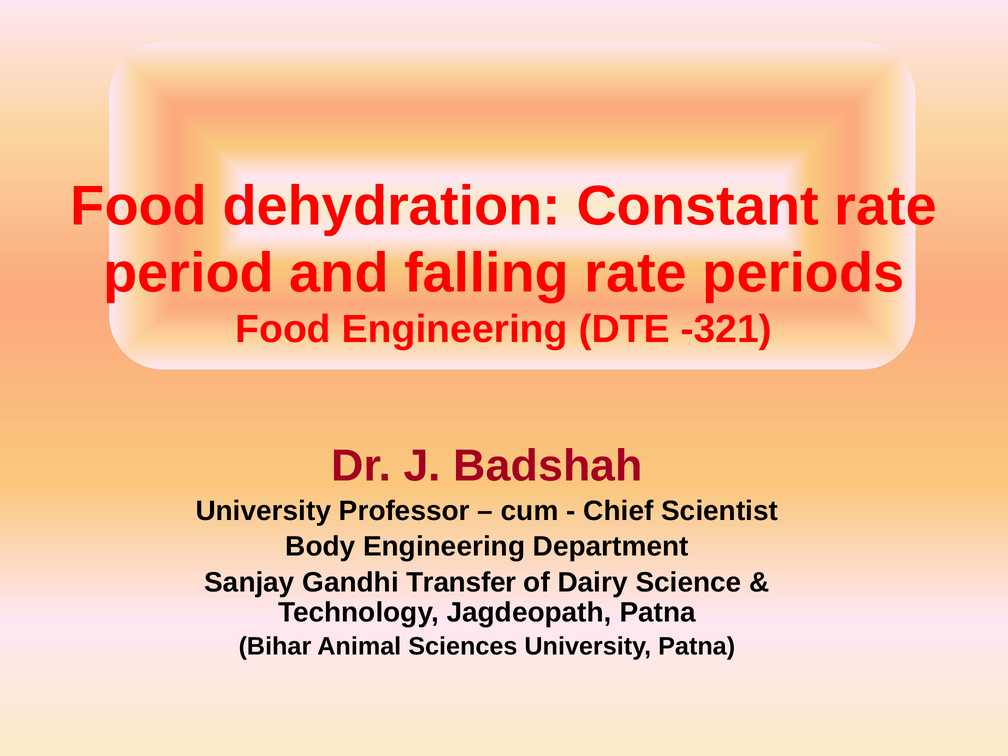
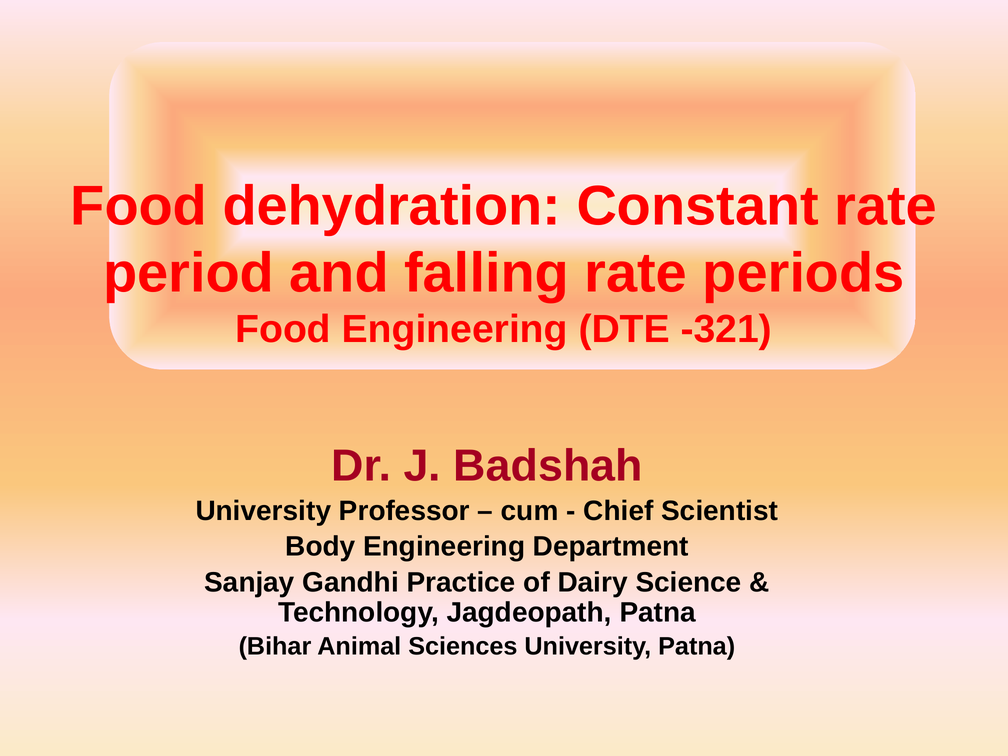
Transfer: Transfer -> Practice (461, 582)
